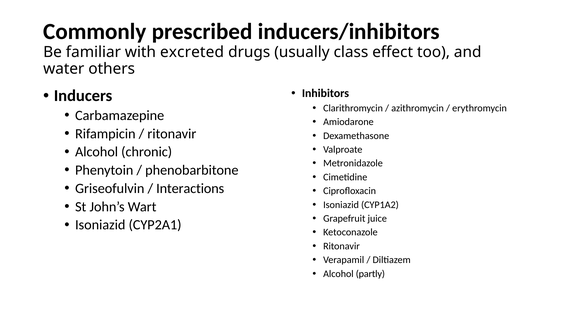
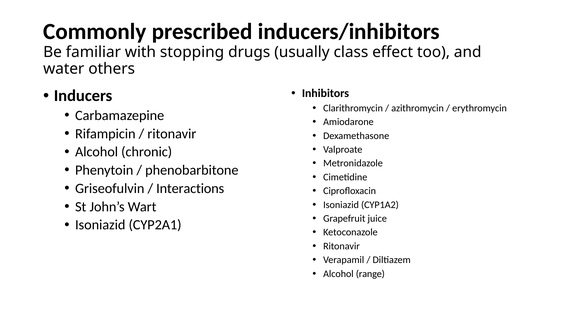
excreted: excreted -> stopping (192, 52)
partly: partly -> range (370, 274)
